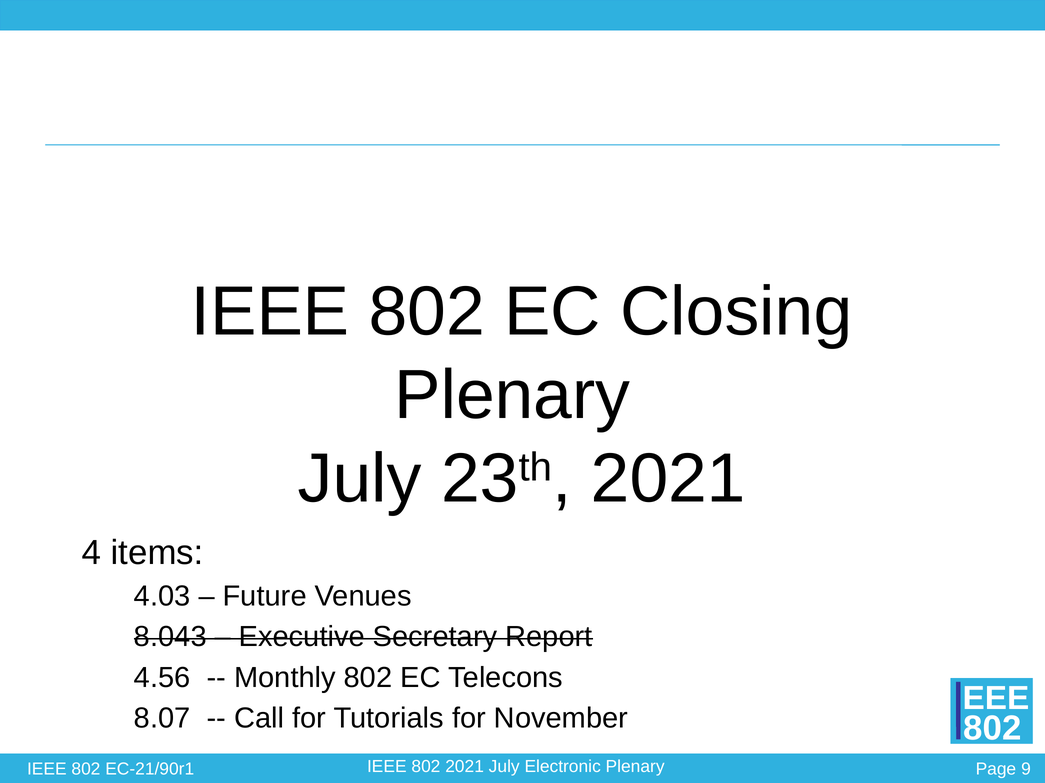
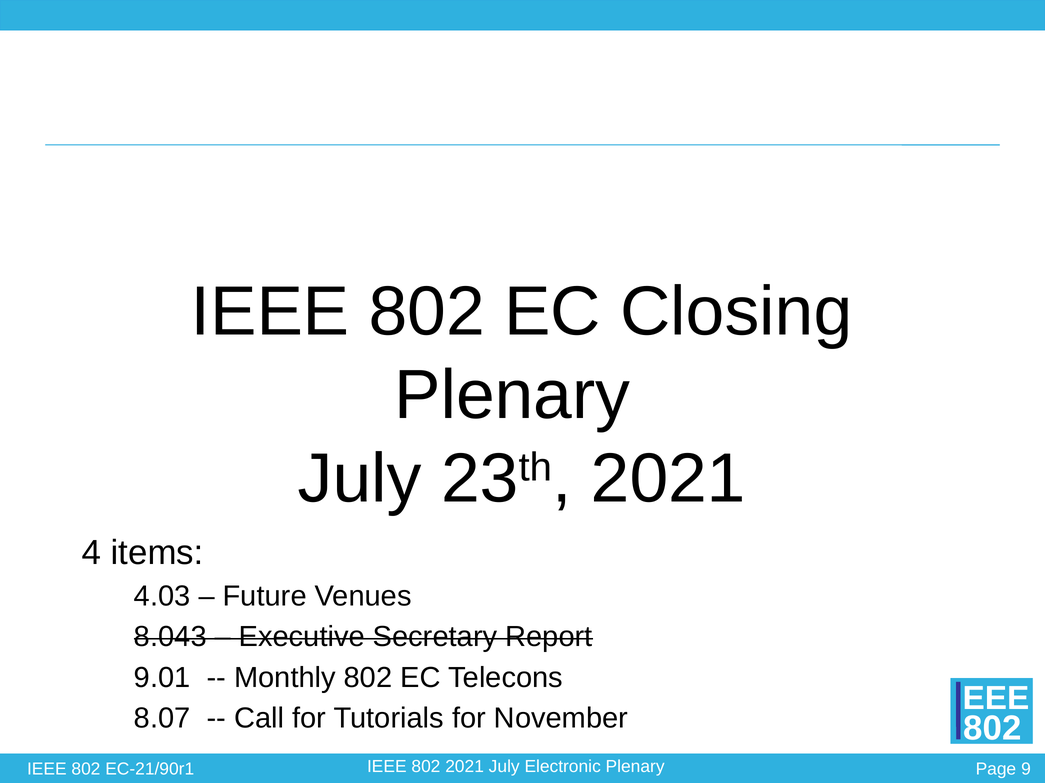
4.56: 4.56 -> 9.01 (162, 678)
